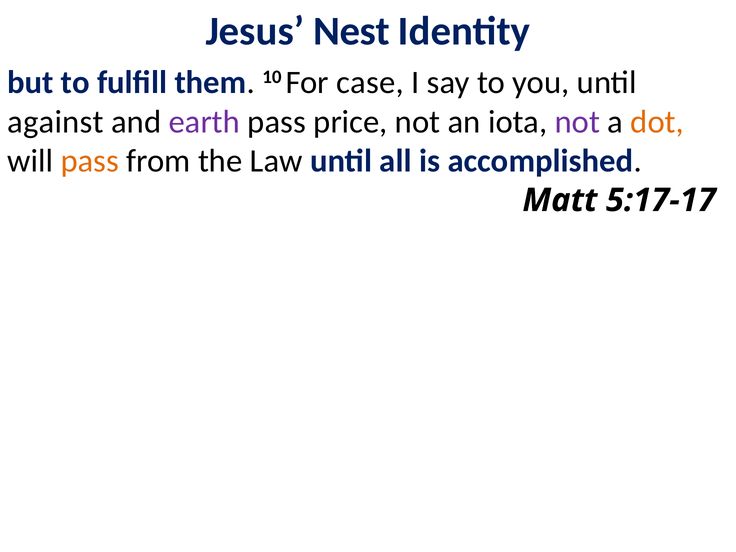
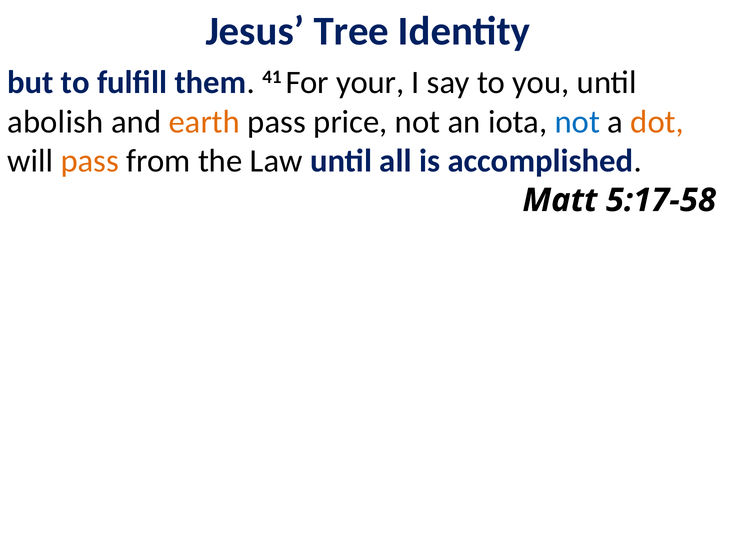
Nest: Nest -> Tree (351, 31)
10: 10 -> 41 (272, 77)
case: case -> your (370, 82)
against: against -> abolish (55, 122)
earth colour: purple -> orange (204, 122)
not colour: purple -> blue (577, 122)
5:17-17: 5:17-17 -> 5:17-58 (661, 200)
